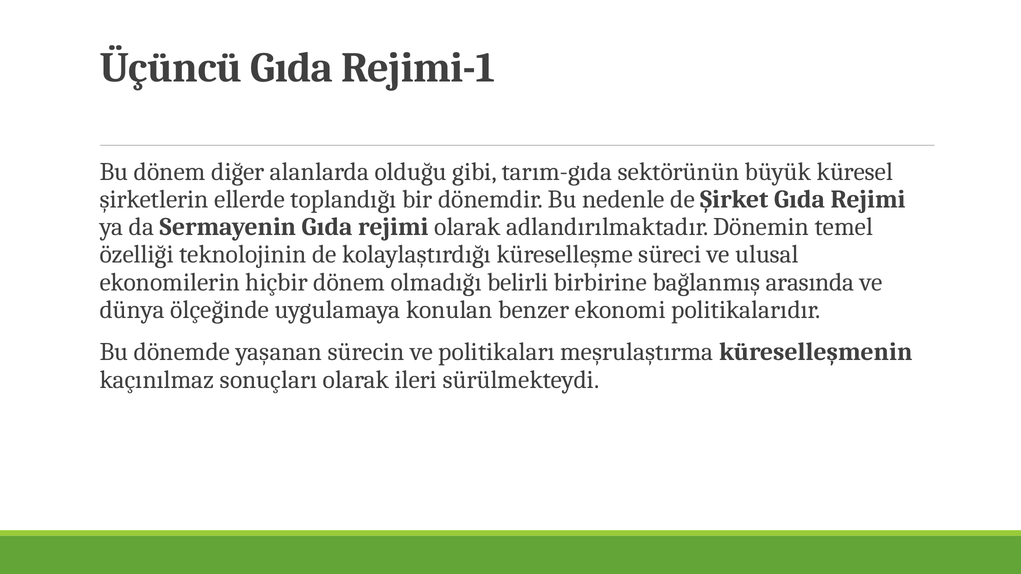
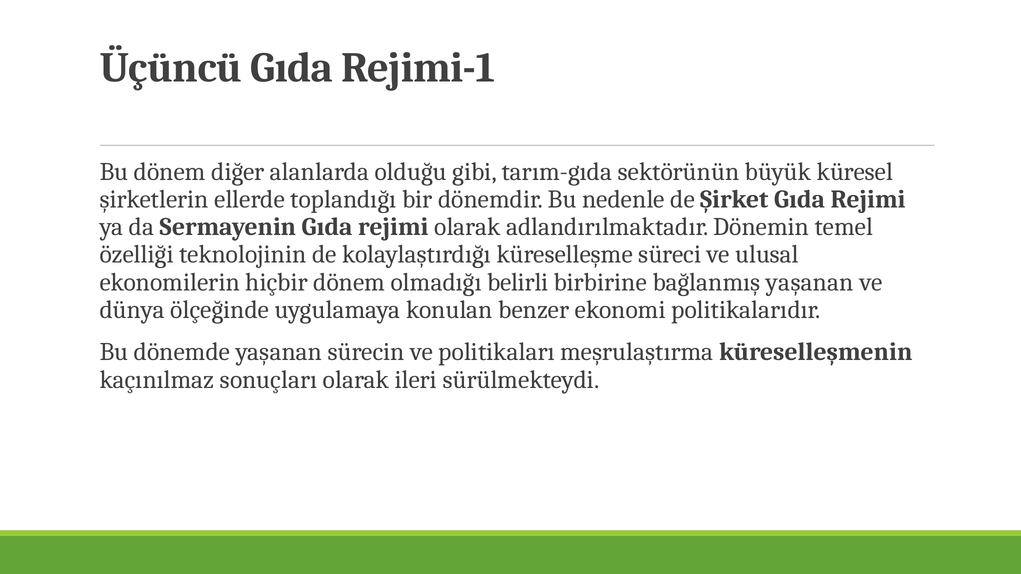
bağlanmış arasında: arasında -> yaşanan (810, 282)
